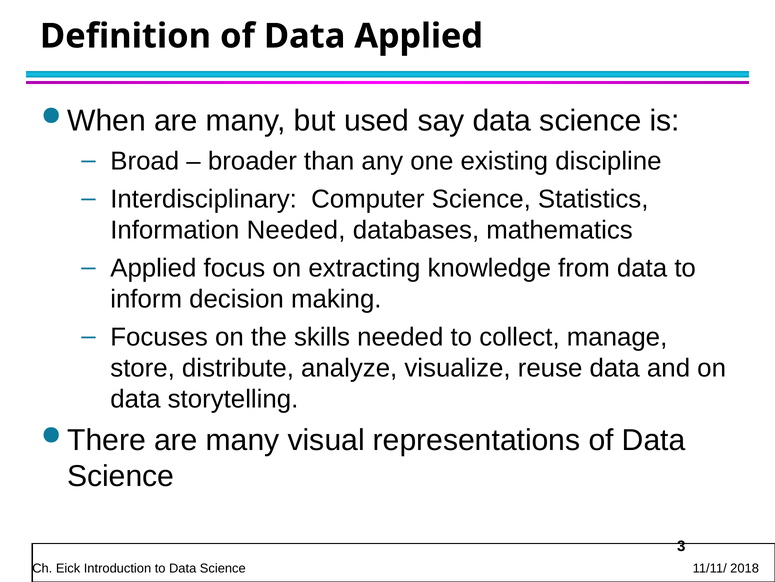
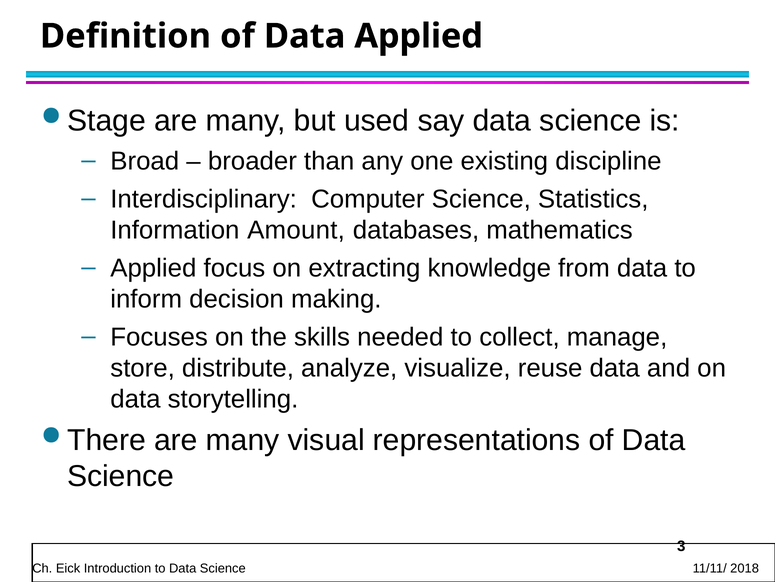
When: When -> Stage (107, 121)
Information Needed: Needed -> Amount (296, 230)
